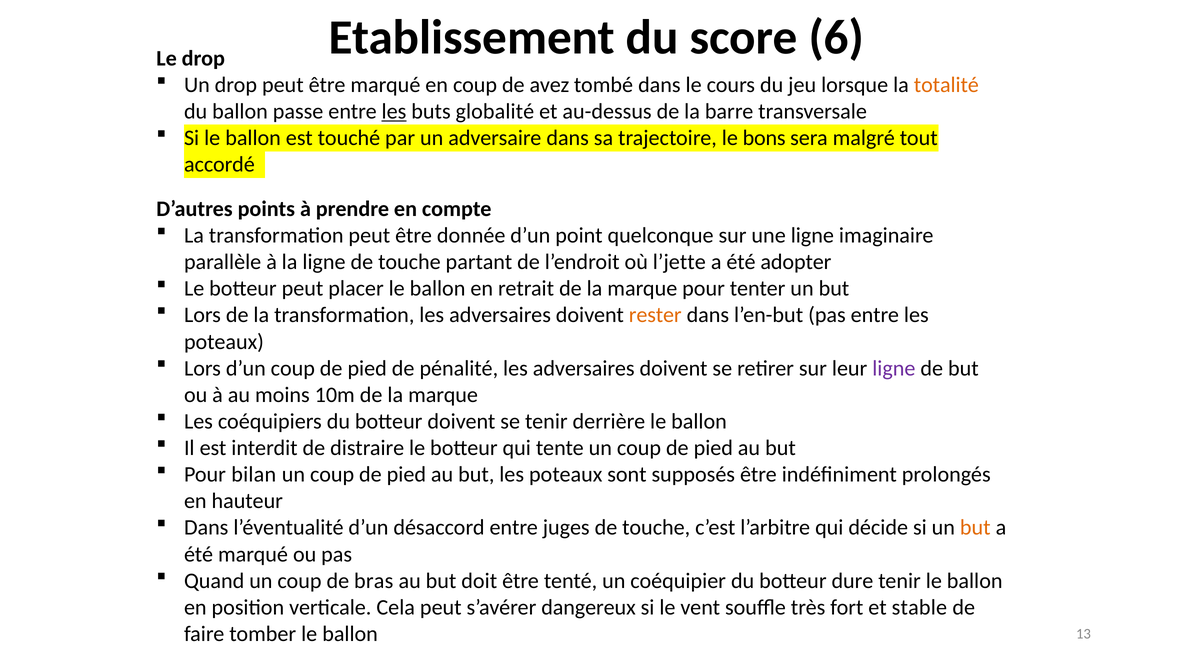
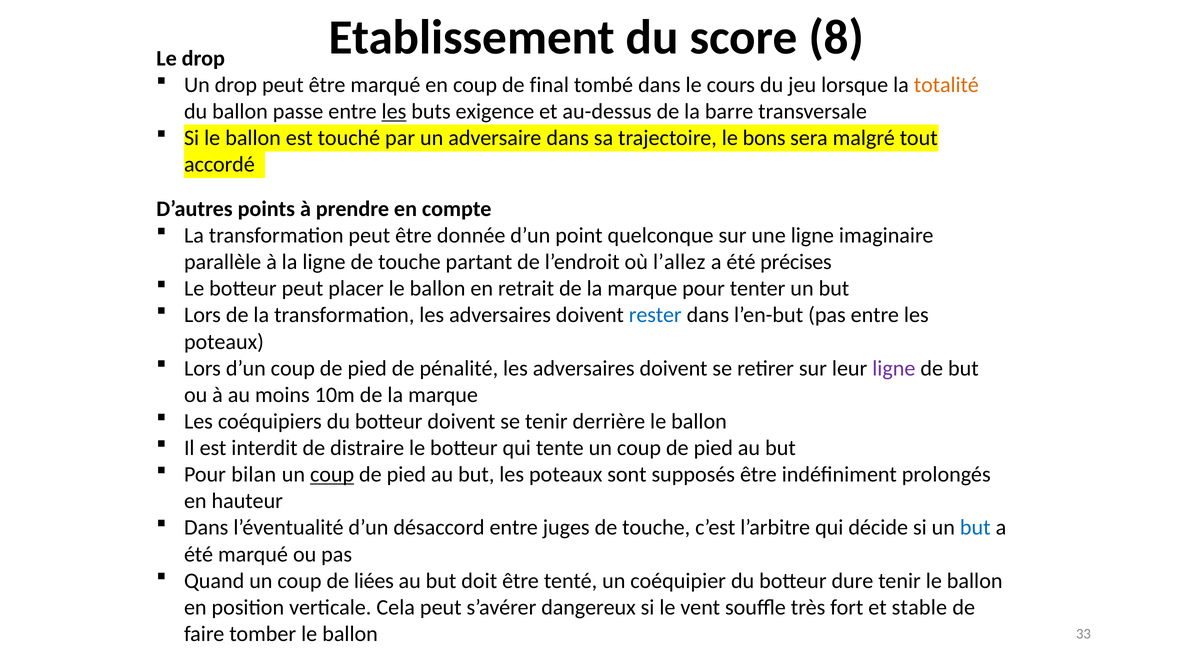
6: 6 -> 8 (836, 37)
avez: avez -> final (549, 85)
globalité: globalité -> exigence (495, 112)
l’jette: l’jette -> l’allez (679, 262)
adopter: adopter -> précises (796, 262)
rester colour: orange -> blue (655, 315)
coup underline: none -> present (332, 475)
but colour: orange -> blue (975, 528)
bras: bras -> liées (374, 581)
13: 13 -> 33 (1083, 634)
